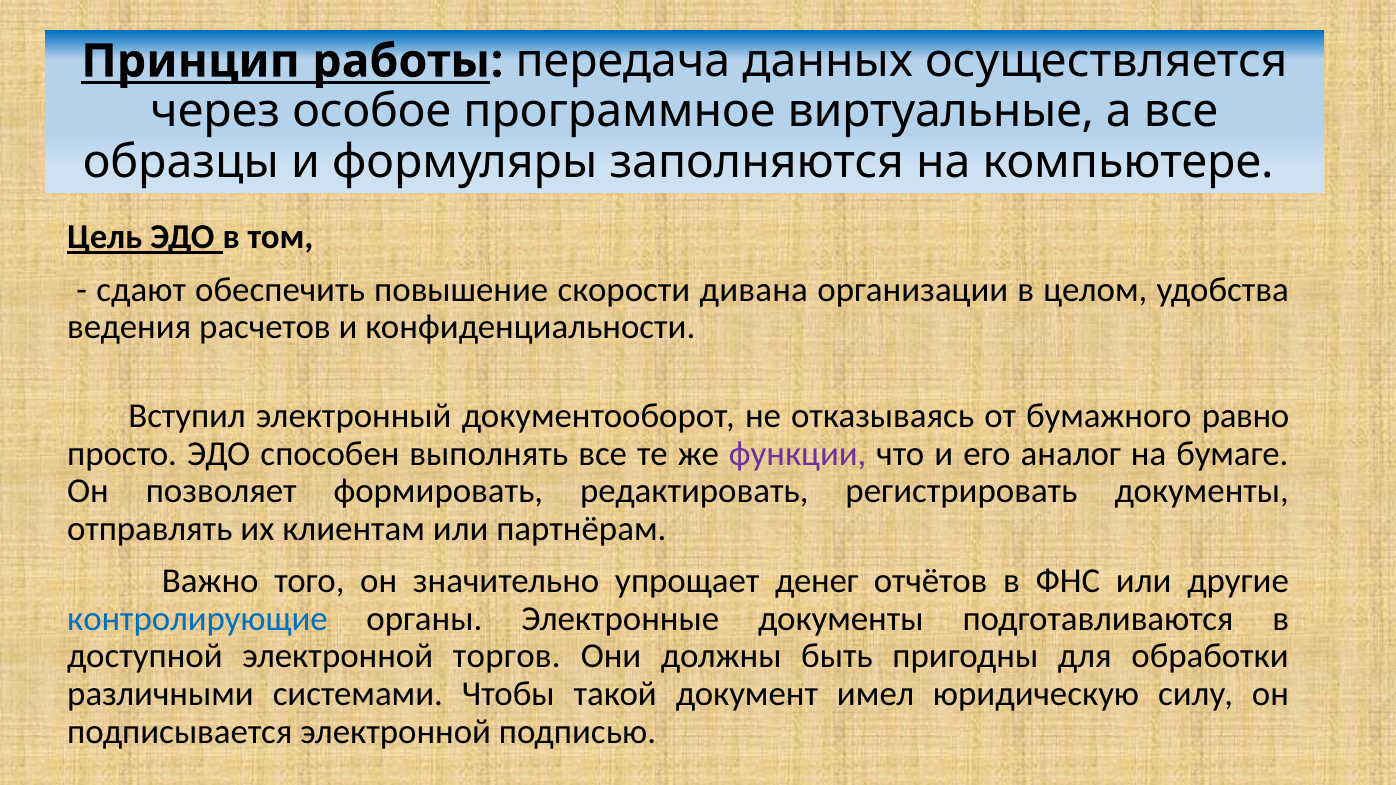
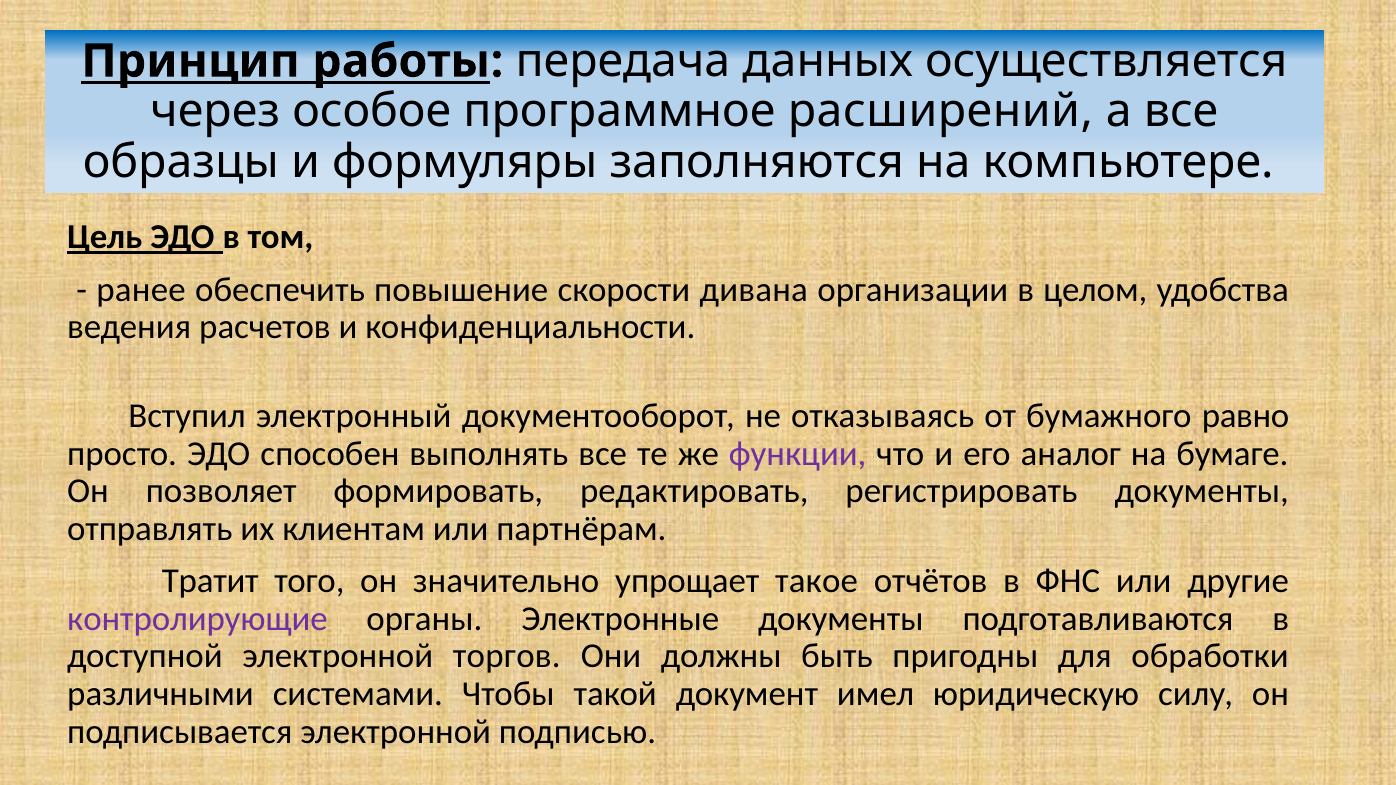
виртуальные: виртуальные -> расширений (940, 112)
сдают: сдают -> ранее (141, 290)
Важно: Важно -> Тратит (210, 581)
денег: денег -> такое (817, 581)
контролирующие colour: blue -> purple (197, 619)
